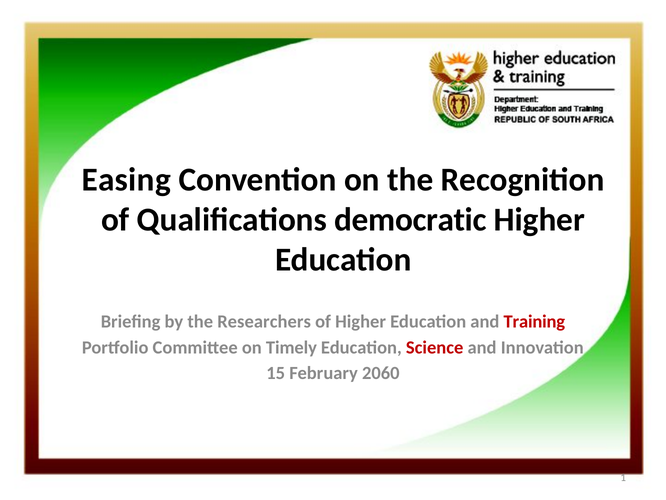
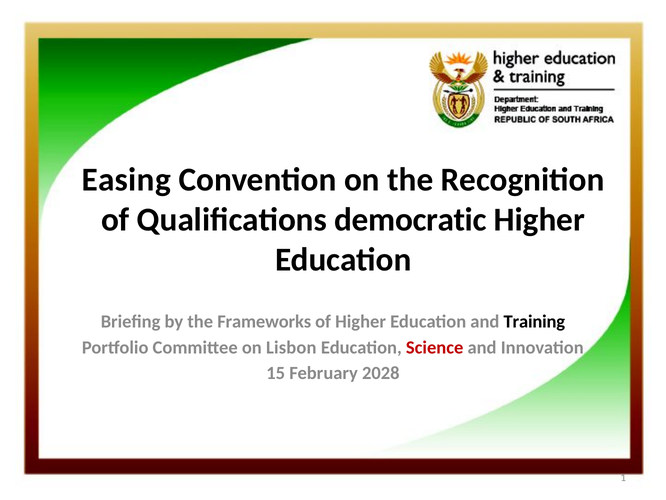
Researchers: Researchers -> Frameworks (264, 321)
Training colour: red -> black (534, 321)
Timely: Timely -> Lisbon (291, 347)
2060: 2060 -> 2028 (381, 373)
